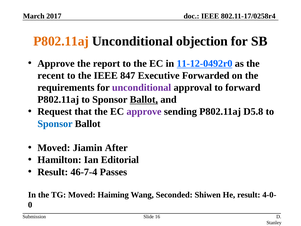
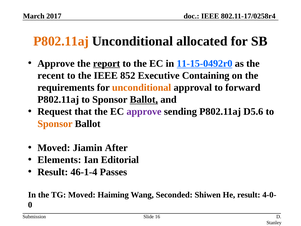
objection: objection -> allocated (202, 41)
report underline: none -> present (107, 63)
11-12-0492r0: 11-12-0492r0 -> 11-15-0492r0 (205, 63)
847: 847 -> 852 (128, 75)
Forwarded: Forwarded -> Containing (206, 75)
unconditional colour: purple -> orange (142, 87)
D5.8: D5.8 -> D5.6 (253, 112)
Sponsor colour: blue -> orange (55, 124)
Hamilton: Hamilton -> Elements (59, 160)
46-7-4: 46-7-4 -> 46-1-4 (84, 172)
